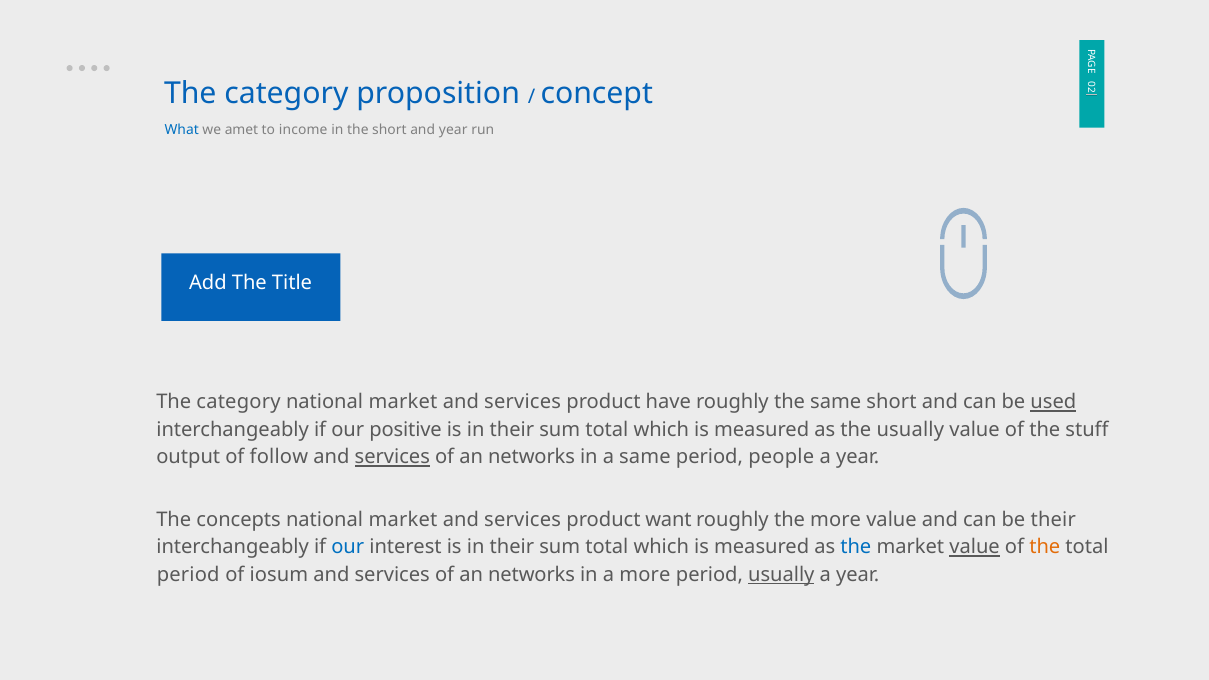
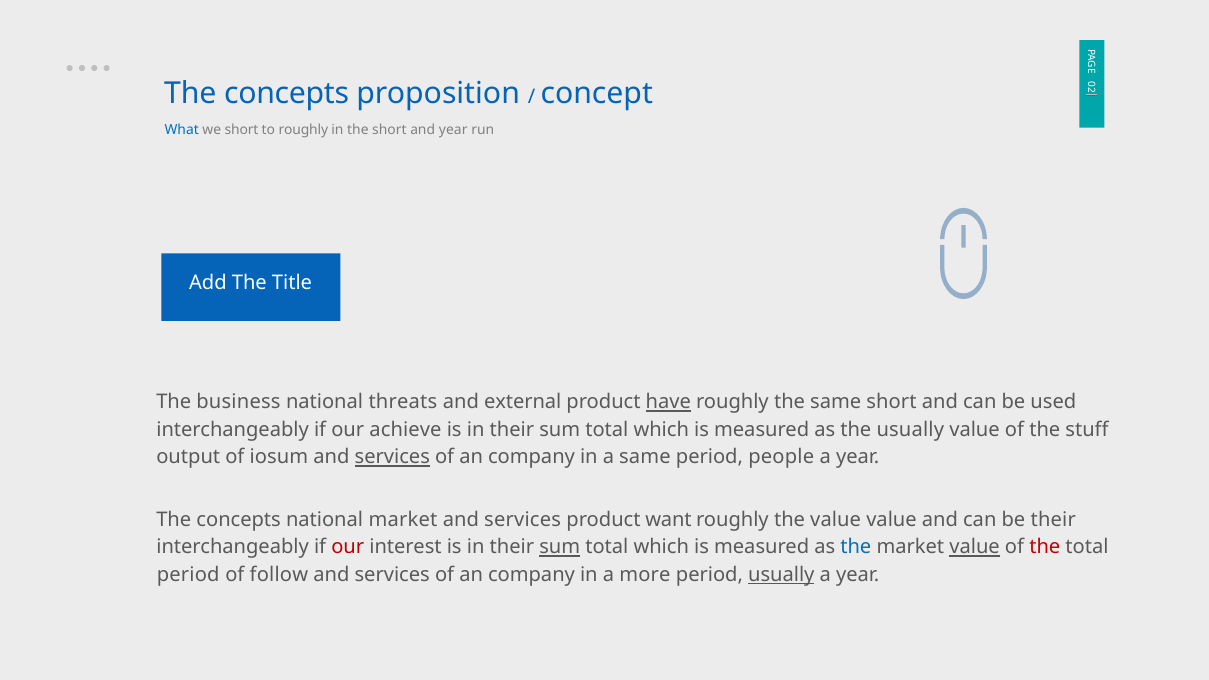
category: category -> concepts (287, 94)
we amet: amet -> short (242, 130)
to income: income -> roughly (303, 130)
category: category -> business (238, 402)
market: market -> threats (403, 402)
services: services -> external (523, 402)
have underline: none -> present (668, 402)
used underline: present -> none (1053, 402)
positive: positive -> achieve (405, 430)
follow: follow -> iosum (279, 457)
networks: networks -> company (532, 457)
the more: more -> value (836, 520)
our colour: blue -> red (348, 547)
sum underline: none -> present (560, 547)
the colour: orange -> red (1045, 547)
iosum: iosum -> follow (279, 575)
networks: networks -> company (532, 575)
